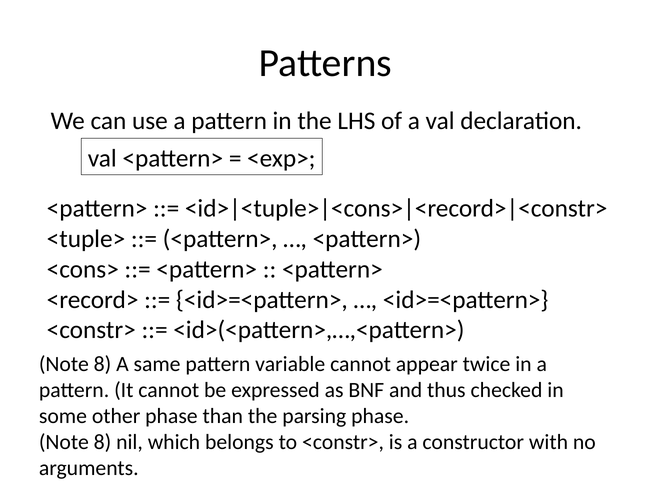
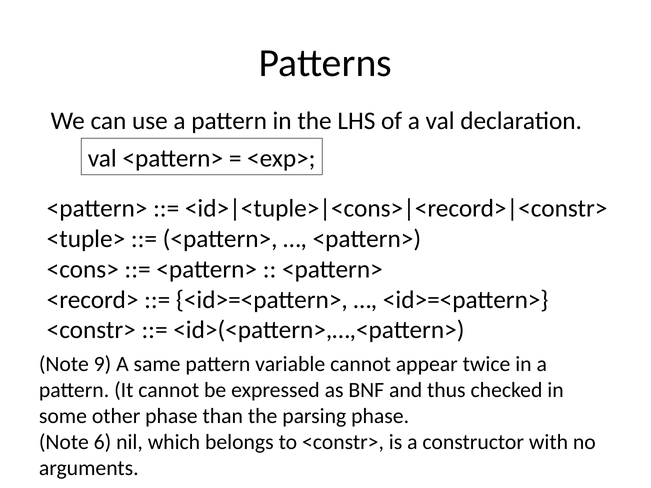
8: 8 -> 9 (102, 364)
8: 8 -> 6 (102, 442)
